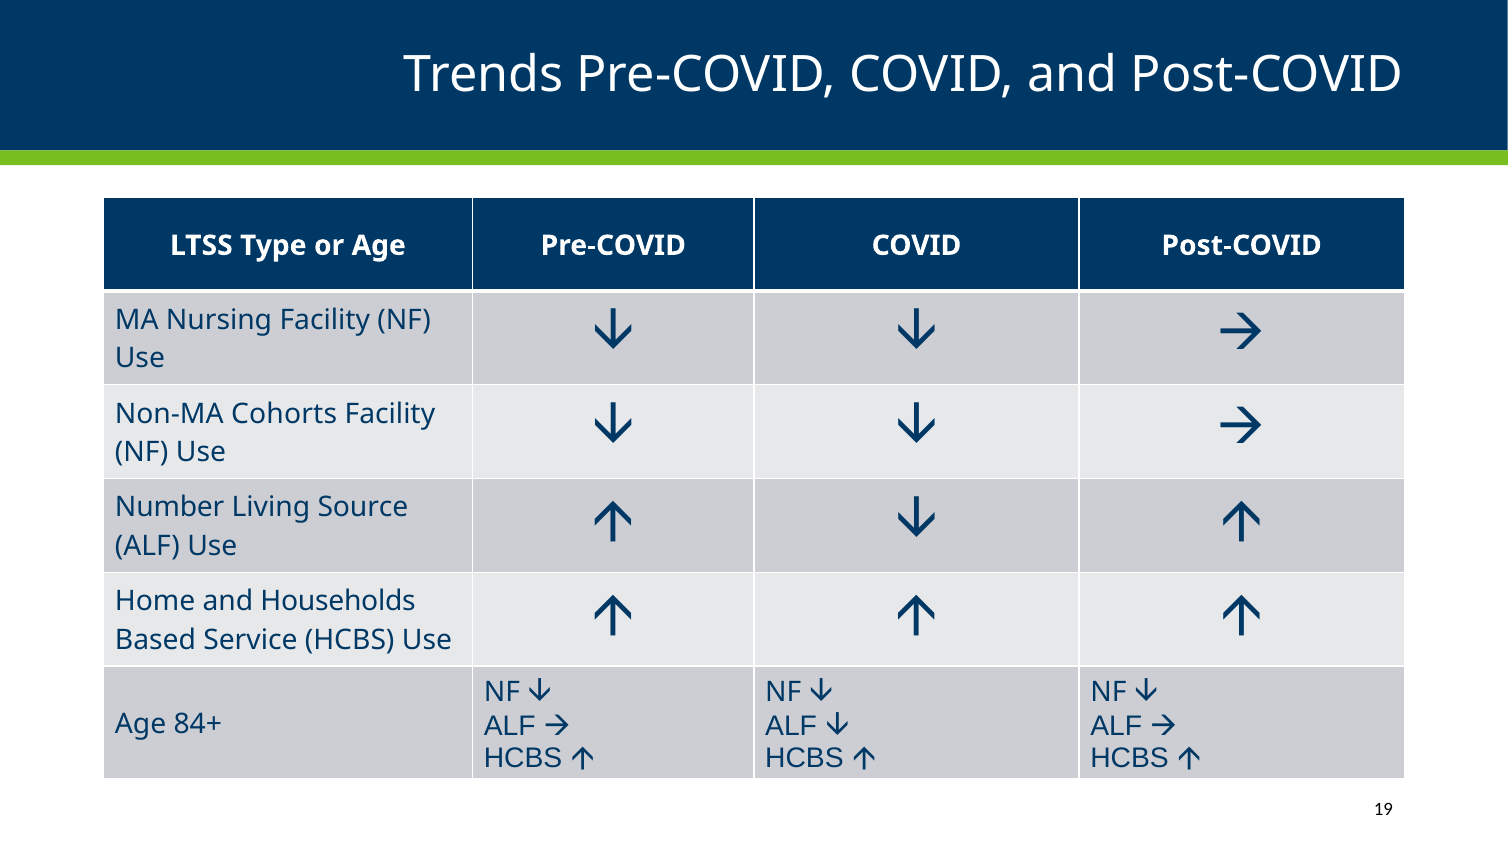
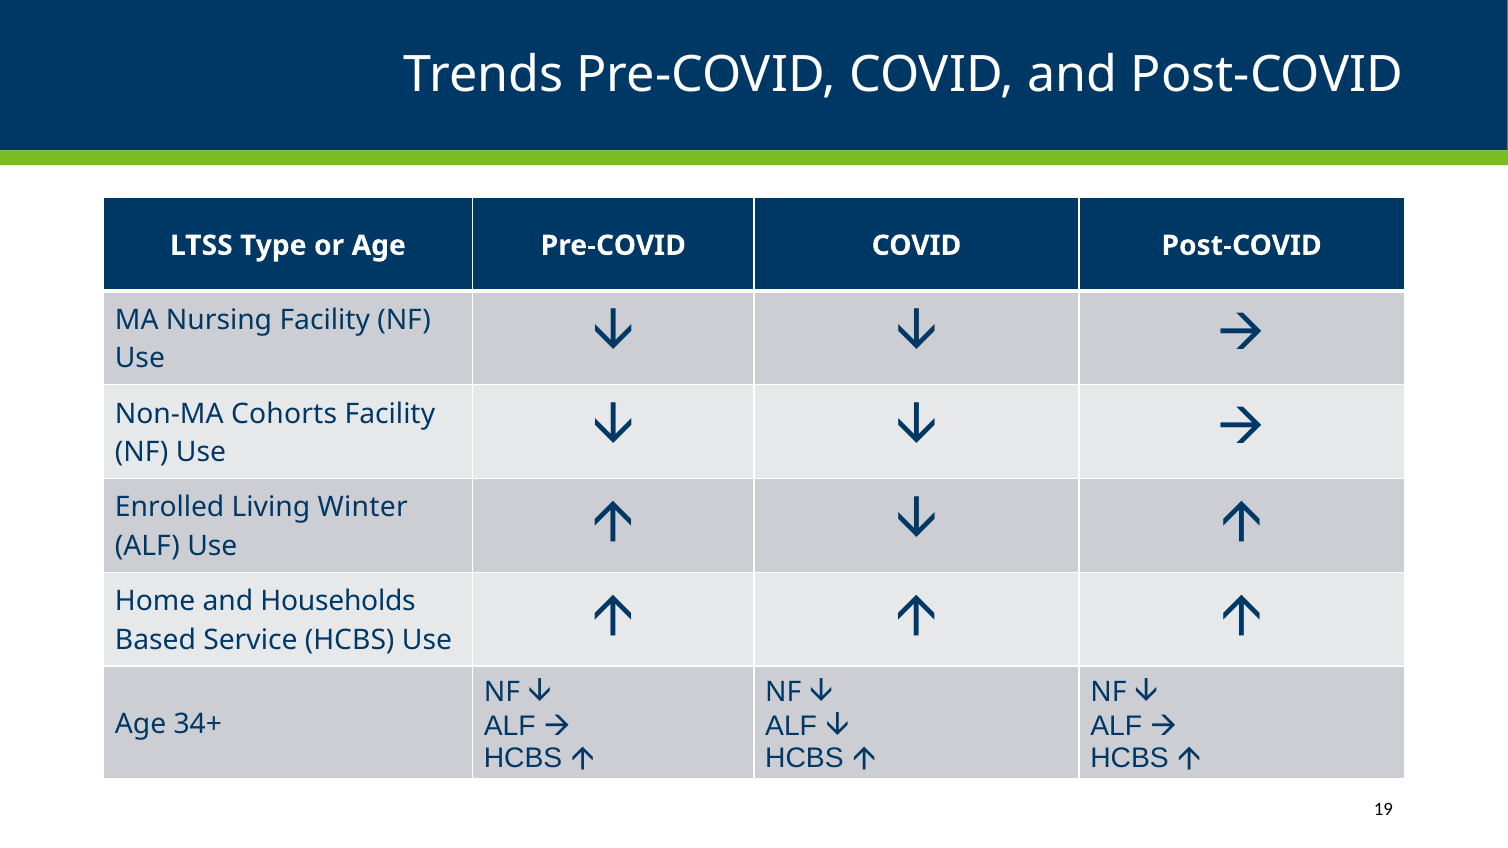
Number: Number -> Enrolled (170, 508)
Source: Source -> Winter (363, 508)
84+: 84+ -> 34+ (198, 724)
